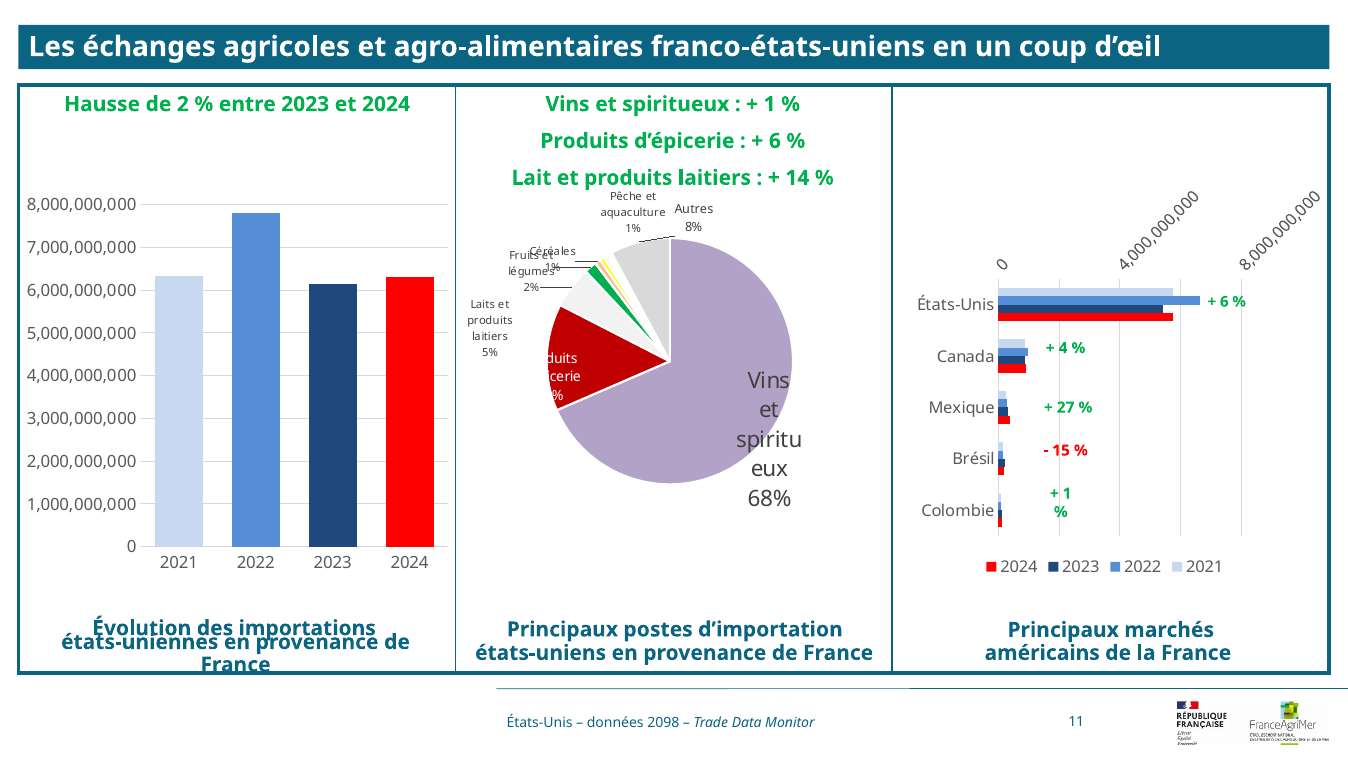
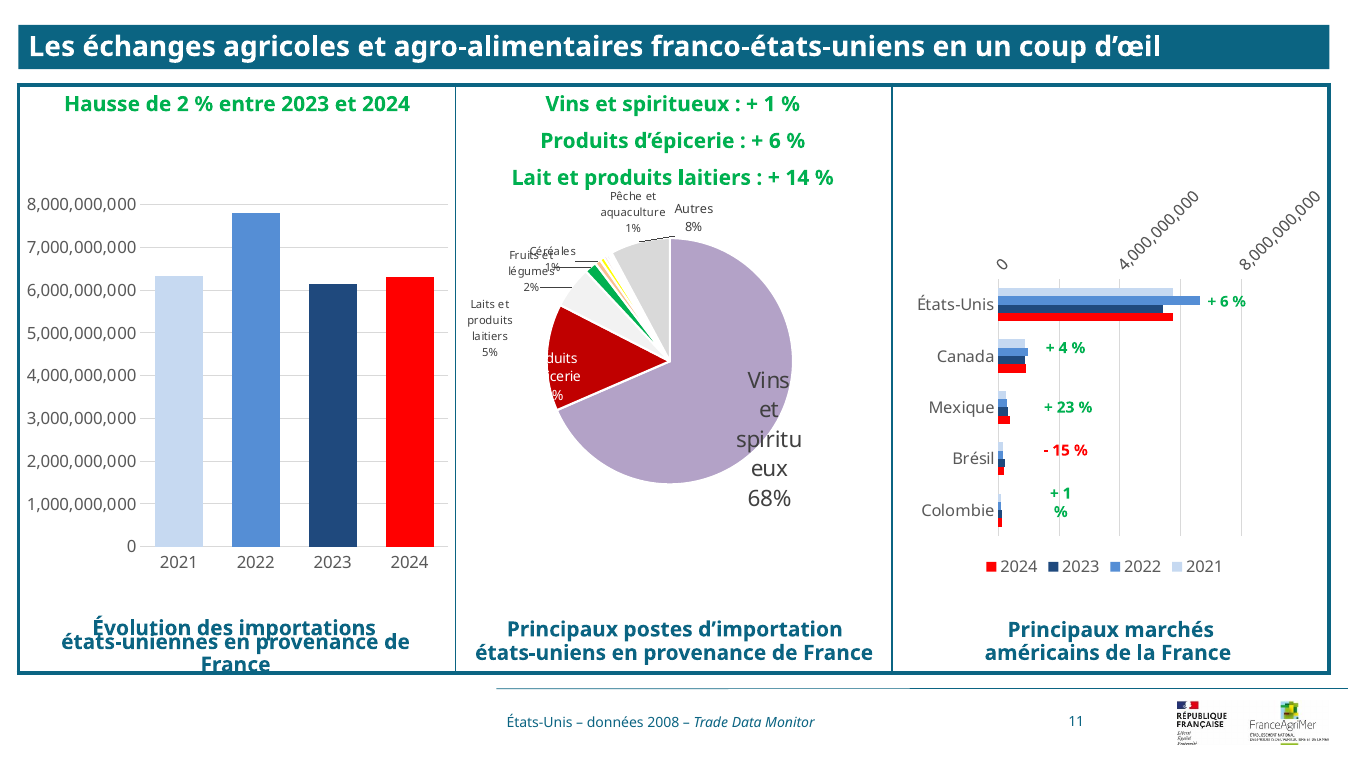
27: 27 -> 23 (1066, 408)
2098: 2098 -> 2008 (663, 724)
